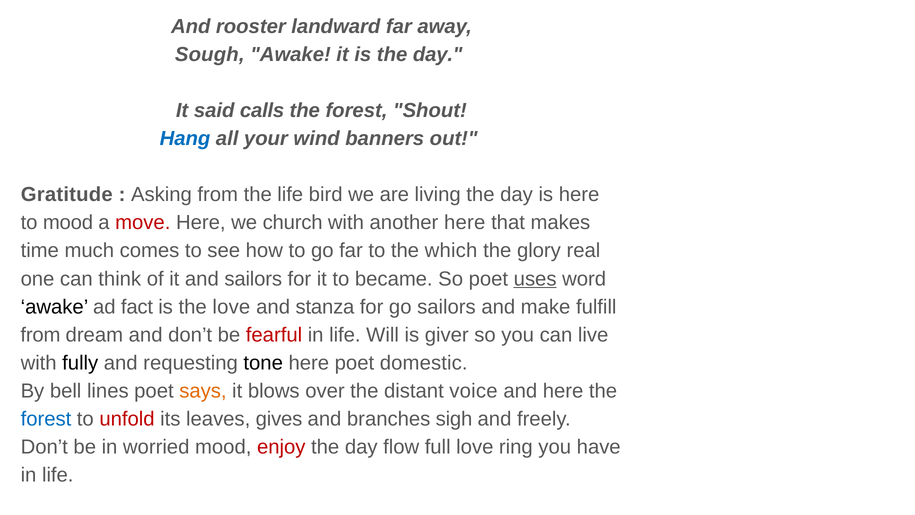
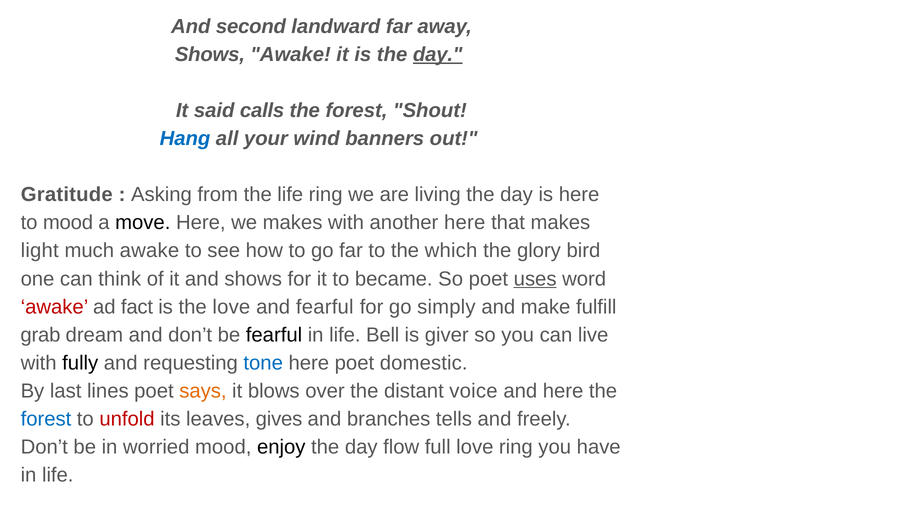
rooster: rooster -> second (251, 26)
Sough: Sough -> Shows (210, 54)
day underline: none -> present (438, 54)
life bird: bird -> ring (326, 195)
move colour: red -> black (143, 223)
we church: church -> makes (293, 223)
time: time -> light (40, 251)
much comes: comes -> awake (149, 251)
real: real -> bird (583, 251)
and sailors: sailors -> shows (253, 279)
awake colour: black -> red (54, 307)
and stanza: stanza -> fearful (325, 307)
go sailors: sailors -> simply (446, 307)
from: from -> grab (40, 335)
fearful colour: red -> black (274, 335)
Will: Will -> Bell (383, 335)
tone colour: black -> blue (263, 363)
bell: bell -> last (66, 391)
sigh: sigh -> tells (454, 419)
enjoy colour: red -> black (281, 447)
